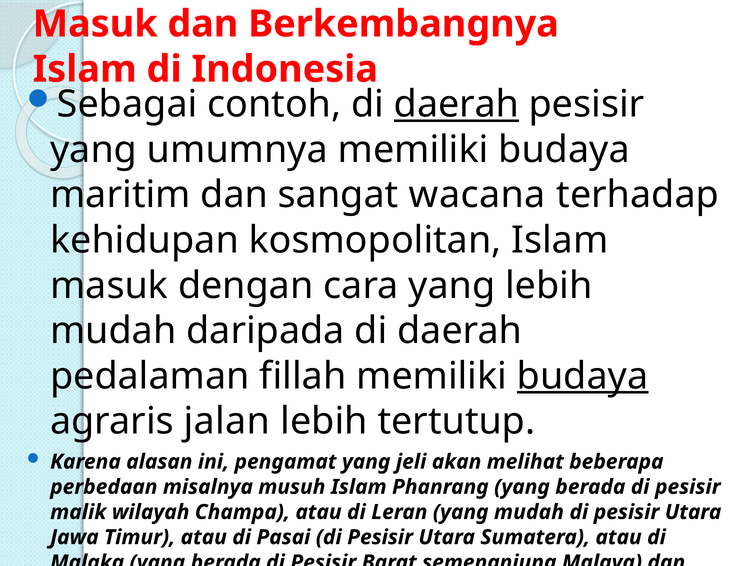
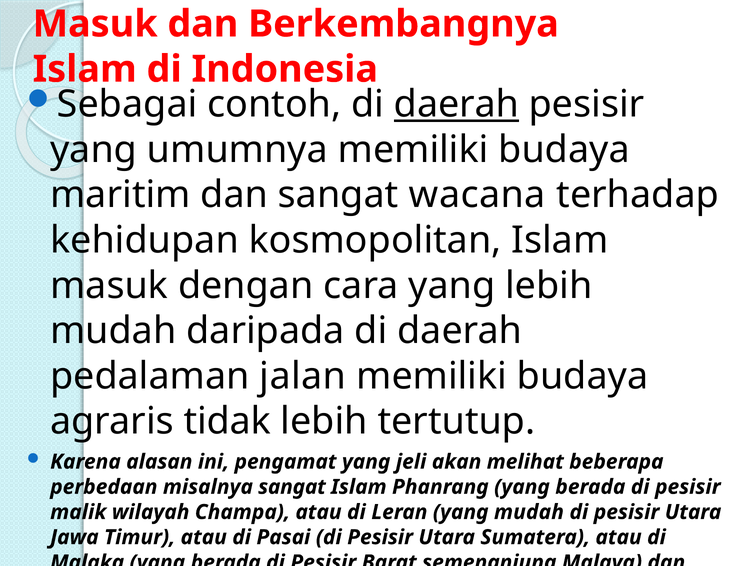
fillah: fillah -> jalan (303, 376)
budaya underline: present -> none (583, 376)
jalan: jalan -> tidak (227, 422)
misalnya musuh: musuh -> sangat (292, 487)
